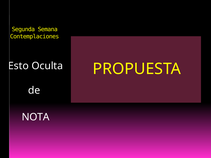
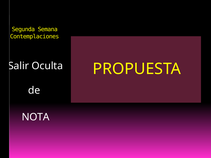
Esto: Esto -> Salir (18, 66)
